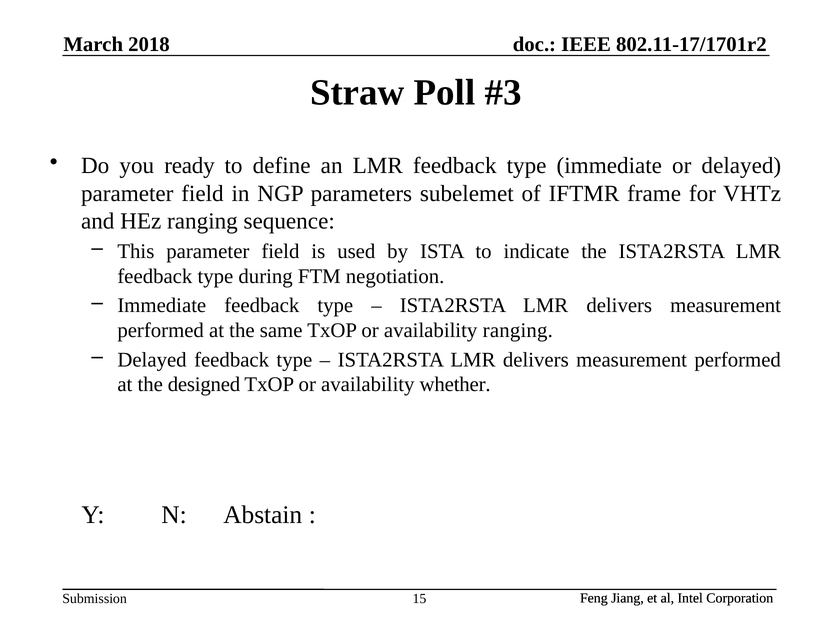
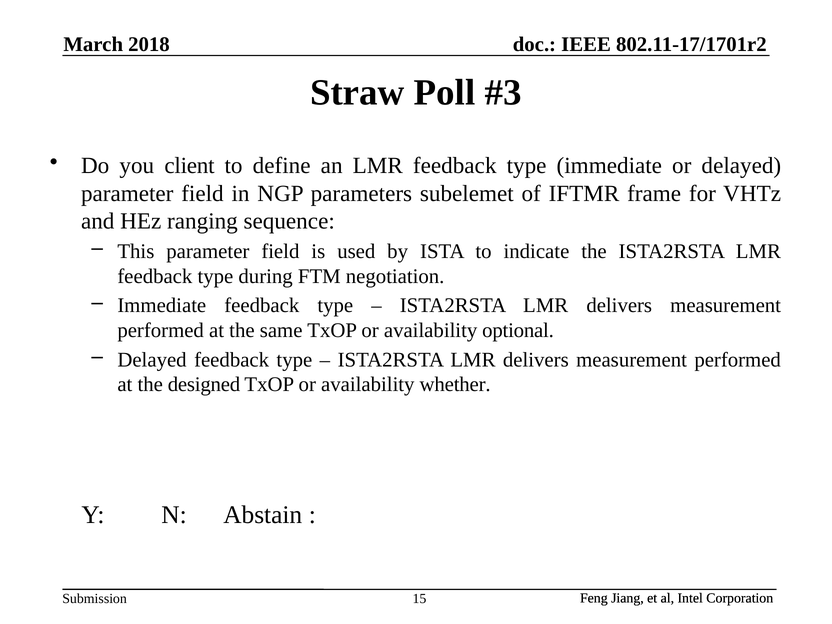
ready: ready -> client (190, 166)
availability ranging: ranging -> optional (518, 331)
